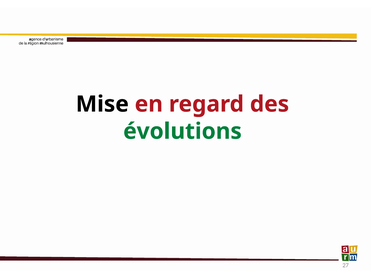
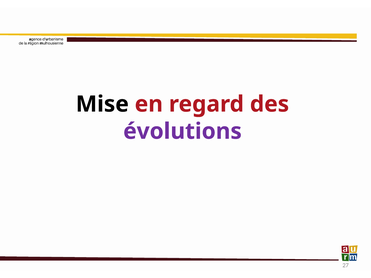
évolutions colour: green -> purple (183, 131)
